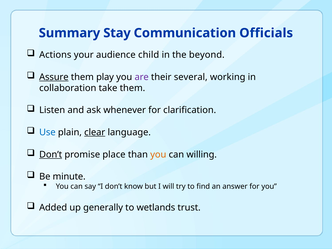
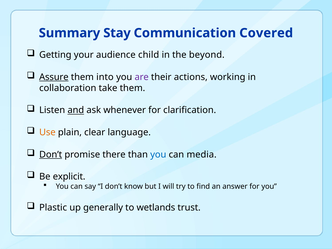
Officials: Officials -> Covered (266, 33)
Actions: Actions -> Getting (55, 55)
play: play -> into (105, 77)
several: several -> actions (191, 77)
and underline: none -> present (76, 110)
Use colour: blue -> orange (47, 132)
clear underline: present -> none (95, 132)
place: place -> there (114, 154)
you colour: orange -> blue (158, 154)
willing: willing -> media (202, 154)
minute: minute -> explicit (69, 177)
Added: Added -> Plastic (53, 208)
